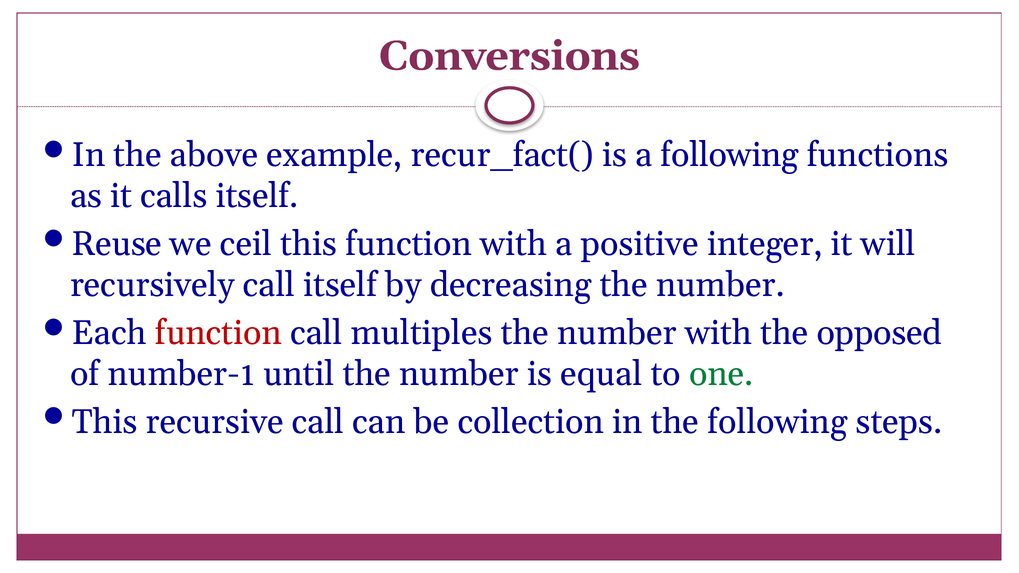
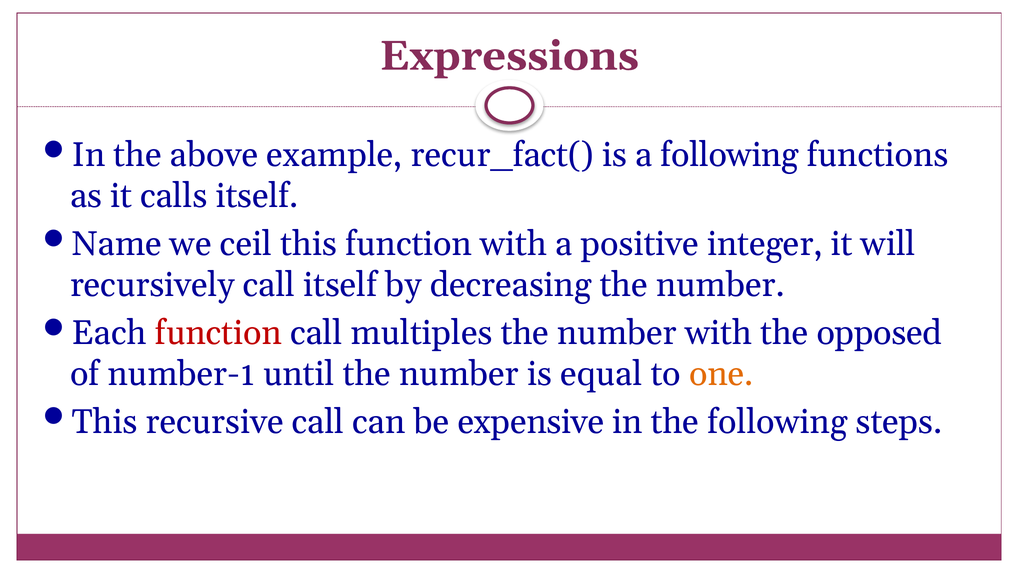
Conversions: Conversions -> Expressions (509, 56)
Reuse: Reuse -> Name (117, 244)
one colour: green -> orange (721, 374)
collection: collection -> expensive (531, 422)
